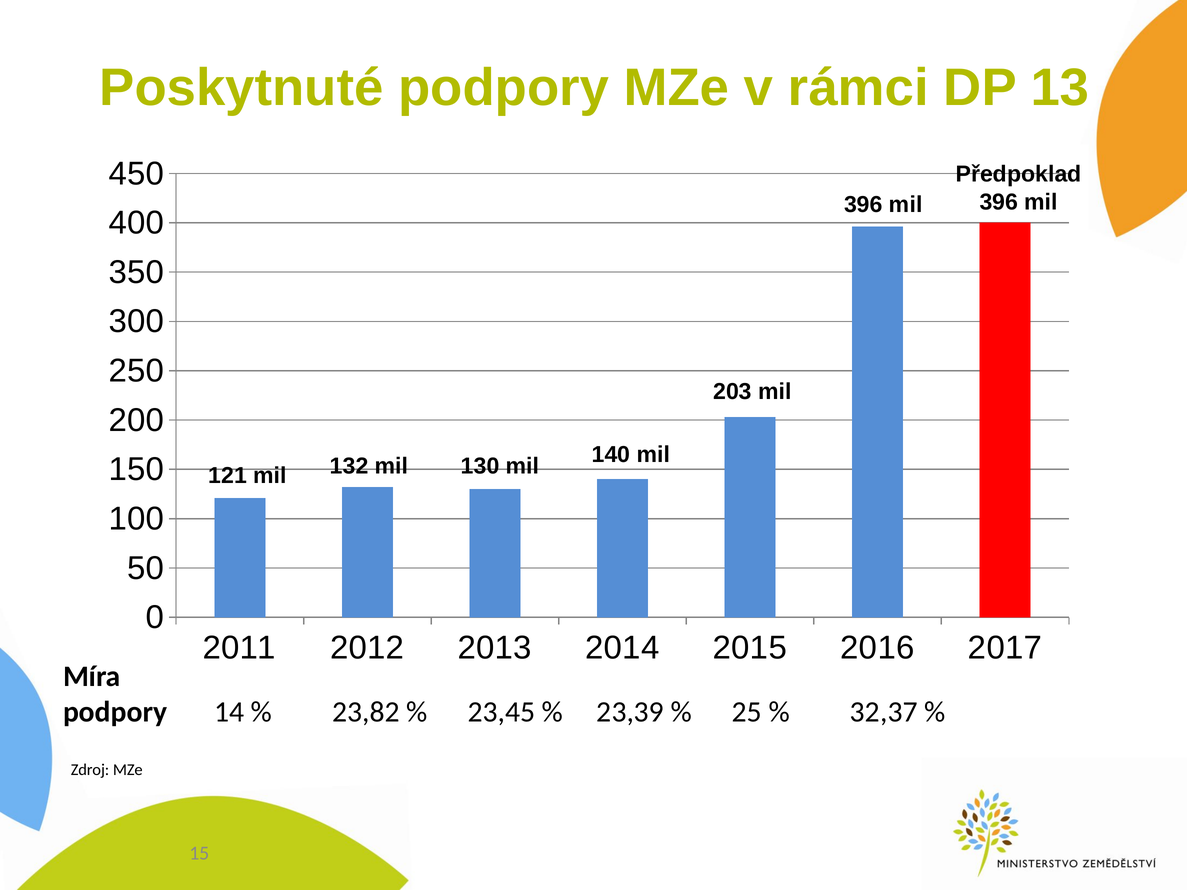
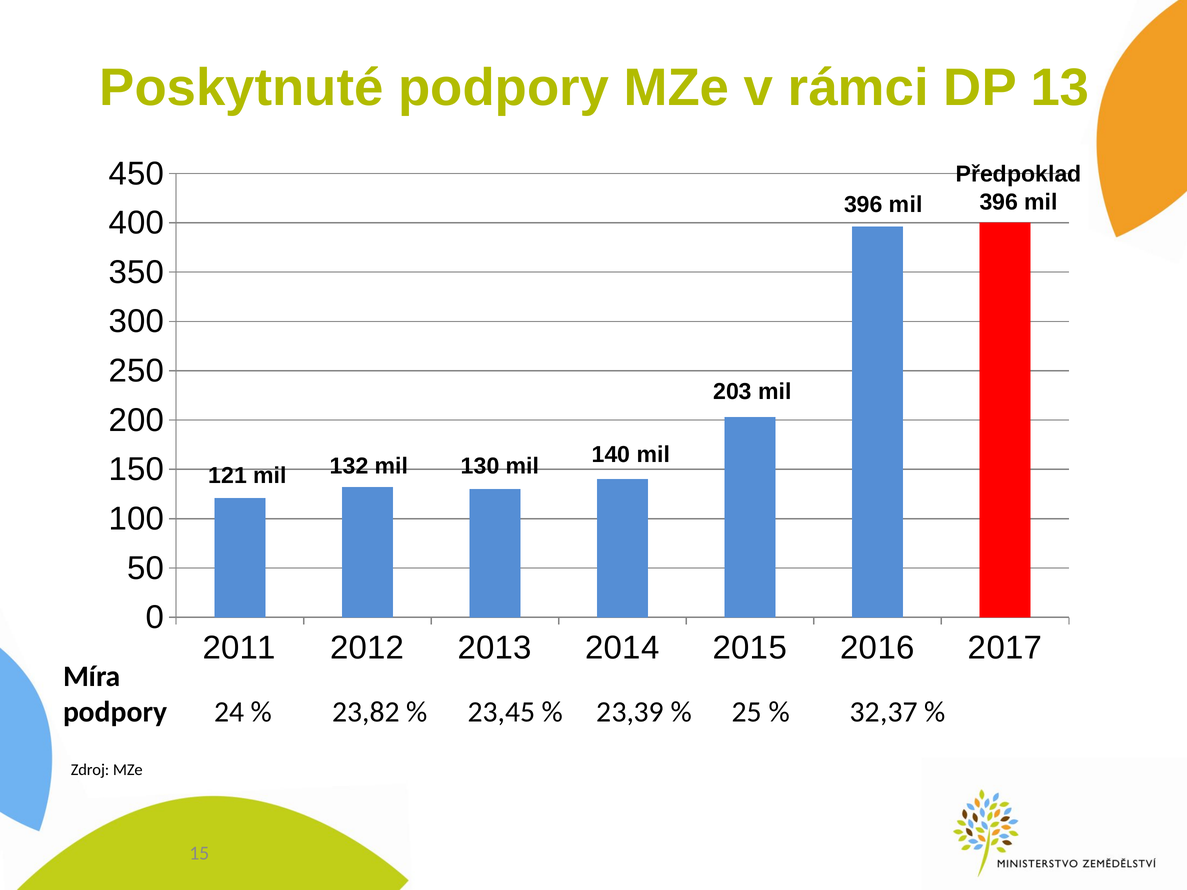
14: 14 -> 24 (229, 712)
